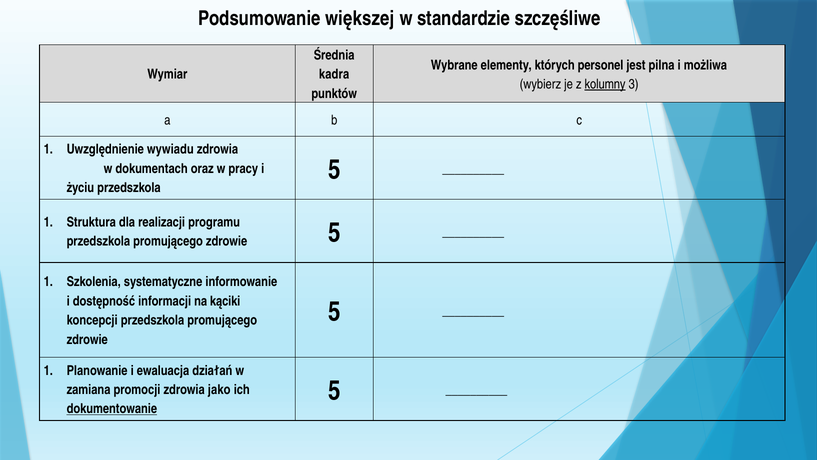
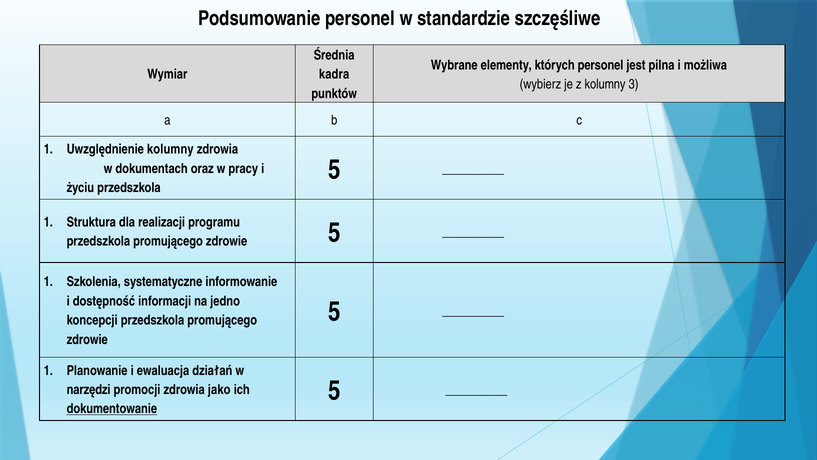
Podsumowanie większej: większej -> personel (360, 18)
kolumny underline: present -> none (605, 84)
Uwzględnienie wywiadu: wywiadu -> kolumny (170, 149)
kąciki: kąciki -> jedno (225, 301)
zamiana: zamiana -> narzędzi (89, 389)
